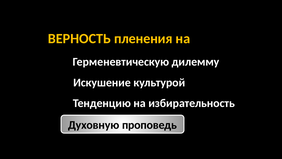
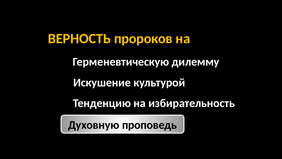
пленения: пленения -> пророков (143, 39)
